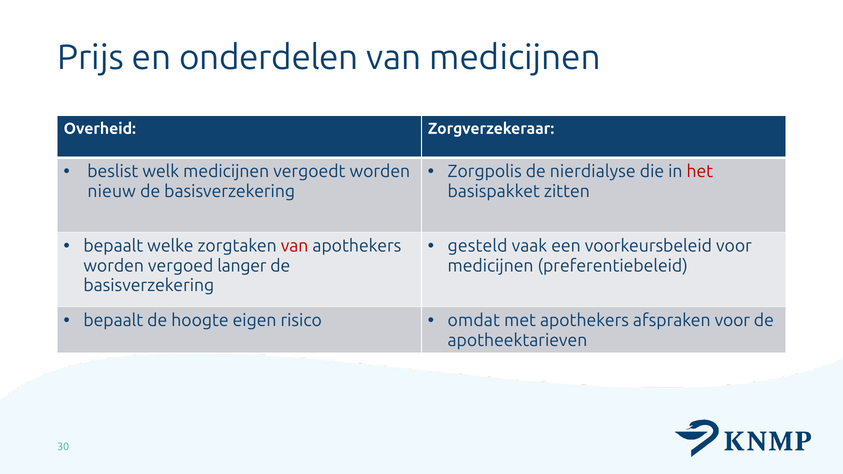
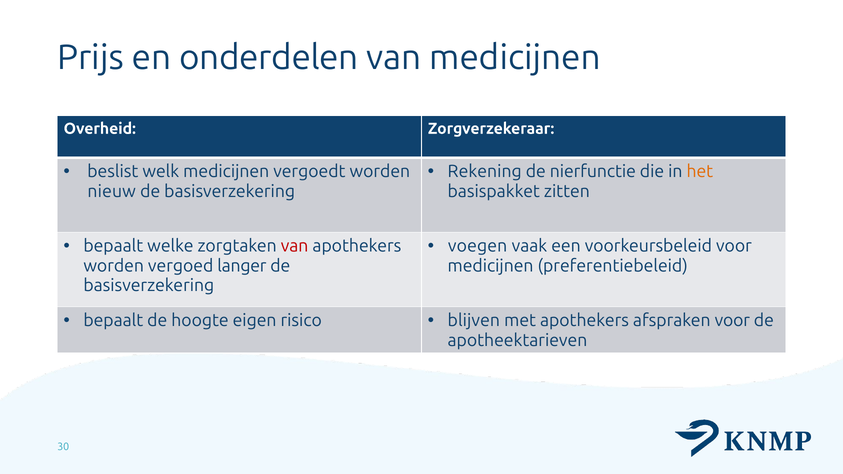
Zorgpolis: Zorgpolis -> Rekening (485, 172)
nierdialyse: nierdialyse -> nierfunctie (593, 172)
het colour: red -> orange (700, 172)
gesteld: gesteld -> voegen (478, 246)
omdat: omdat -> blijven (474, 321)
